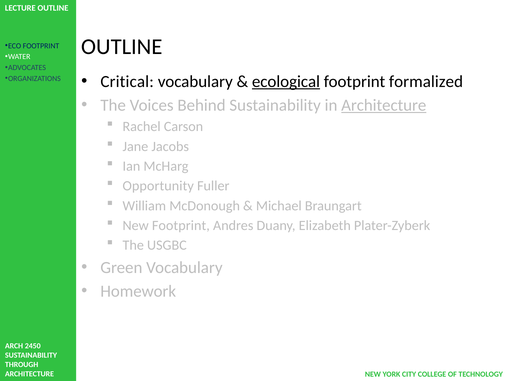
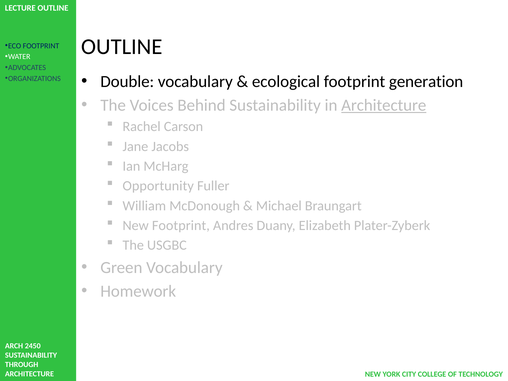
Critical: Critical -> Double (127, 82)
ecological underline: present -> none (286, 82)
formalized: formalized -> generation (426, 82)
